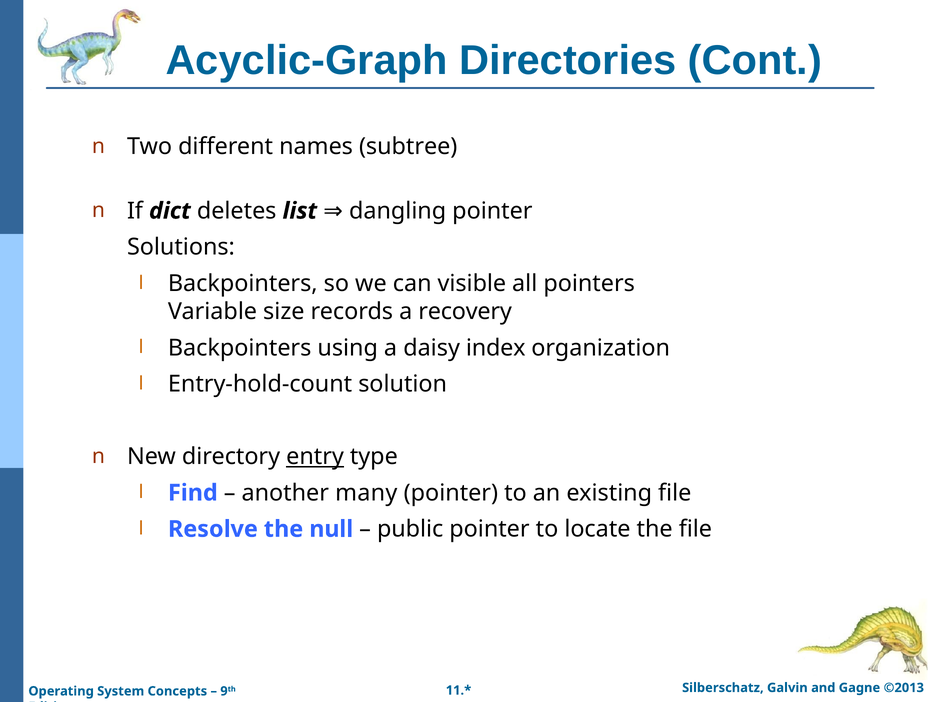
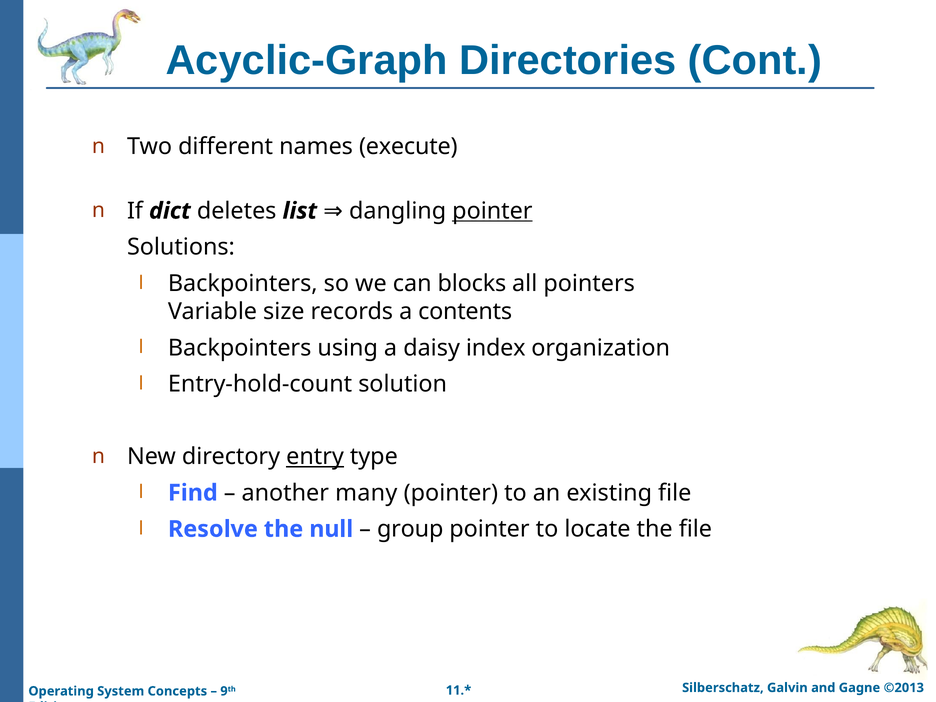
subtree: subtree -> execute (408, 147)
pointer underline: none -> present (492, 211)
visible: visible -> blocks (472, 283)
recovery: recovery -> contents (465, 312)
public: public -> group (410, 529)
